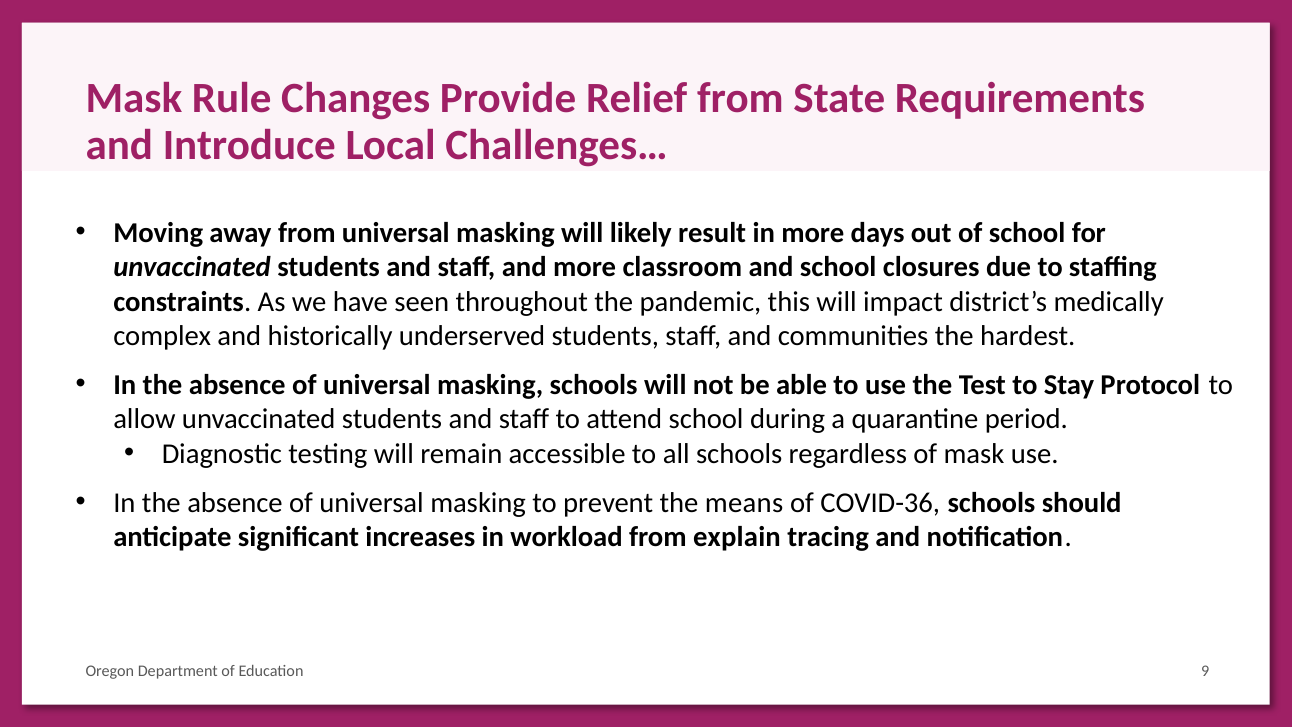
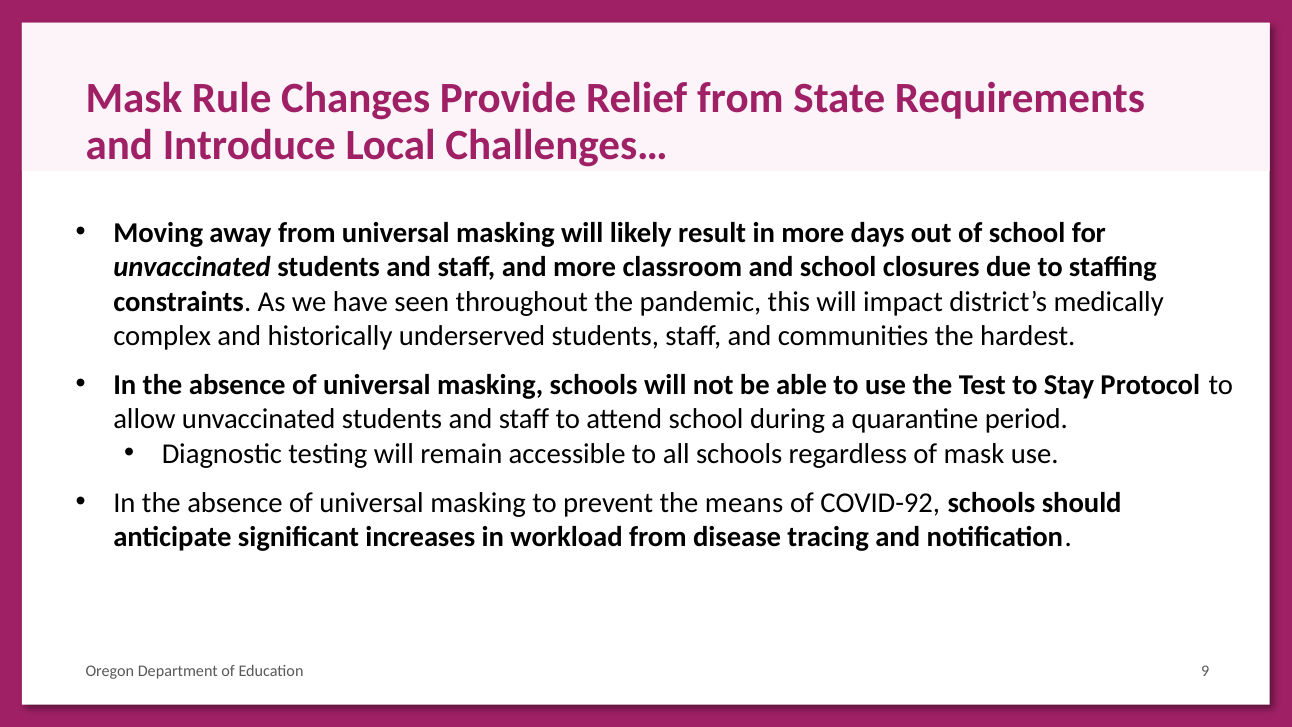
COVID-36: COVID-36 -> COVID-92 (880, 502)
explain: explain -> disease (737, 537)
